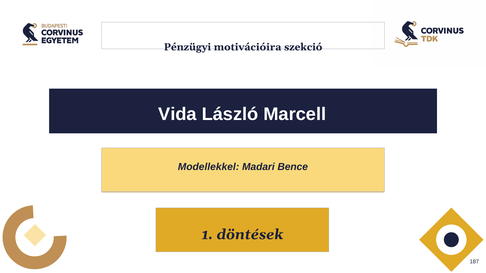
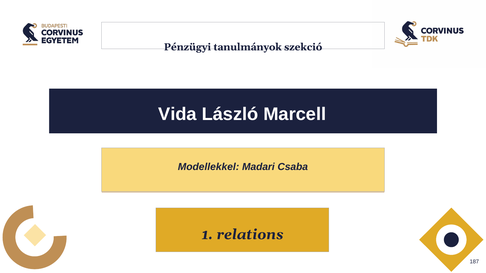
motivációira: motivációira -> tanulmányok (248, 47)
Bence: Bence -> Csaba (293, 167)
döntések: döntések -> relations (250, 235)
